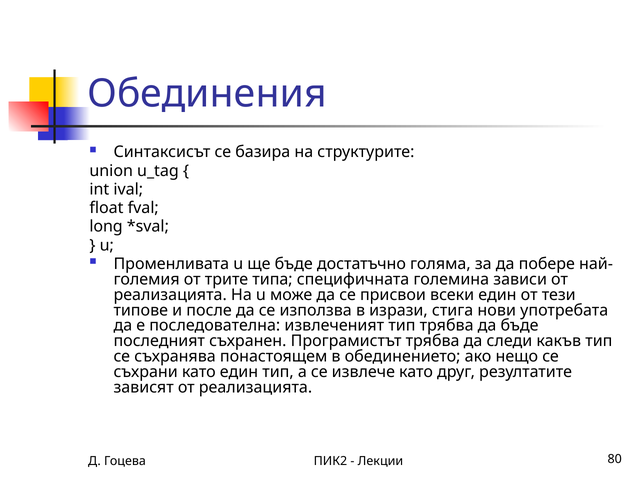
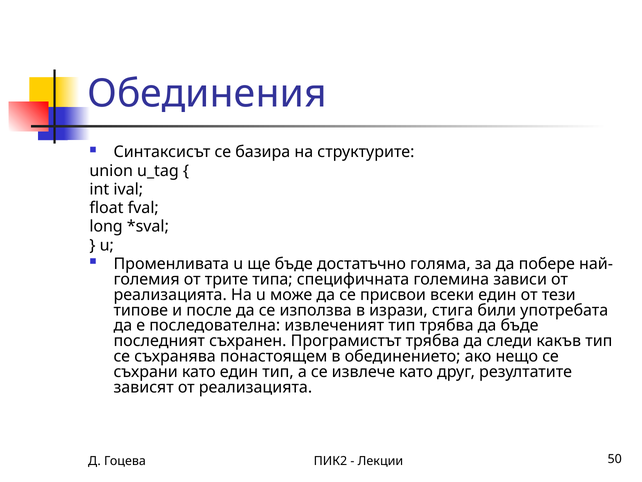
нови: нови -> били (497, 310)
80: 80 -> 50 (615, 459)
